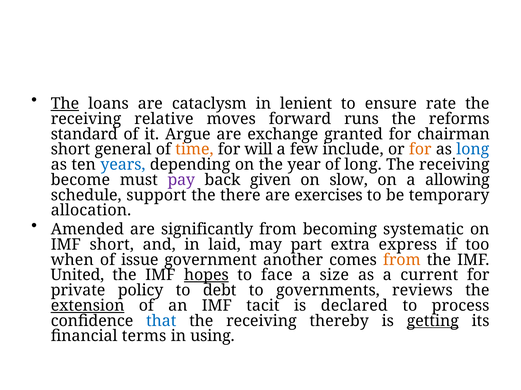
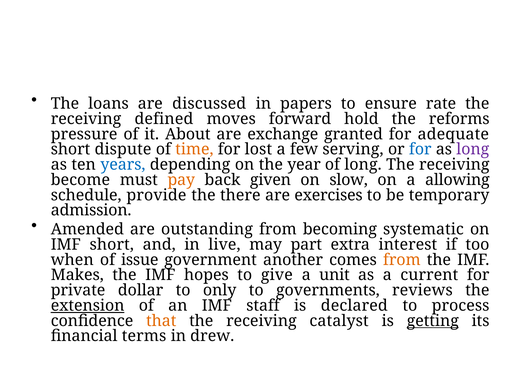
The underline: present -> none (65, 104)
cataclysm: cataclysm -> discussed (209, 104)
lenient: lenient -> papers (306, 104)
relative: relative -> defined (164, 119)
runs: runs -> hold (361, 119)
standard: standard -> pressure (84, 134)
Argue: Argue -> About (188, 134)
chairman: chairman -> adequate (453, 134)
general: general -> dispute (123, 150)
will: will -> lost (258, 150)
include: include -> serving (353, 150)
for colour: orange -> blue (420, 150)
long colour: blue -> purple (473, 150)
pay colour: purple -> orange (181, 180)
support: support -> provide (156, 195)
allocation: allocation -> admission (91, 211)
significantly: significantly -> outstanding (207, 230)
laid: laid -> live (224, 245)
express: express -> interest (408, 245)
United: United -> Makes (77, 276)
hopes underline: present -> none (206, 276)
face: face -> give (277, 276)
size: size -> unit (334, 276)
policy: policy -> dollar (141, 291)
debt: debt -> only (220, 291)
tacit: tacit -> staff (263, 306)
that colour: blue -> orange (161, 321)
thereby: thereby -> catalyst (339, 321)
using: using -> drew (212, 337)
